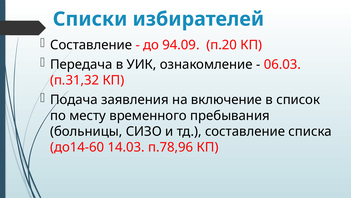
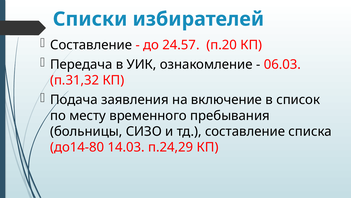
94.09: 94.09 -> 24.57 (181, 45)
до14-60: до14-60 -> до14-80 (77, 147)
п.78,96: п.78,96 -> п.24,29 (171, 147)
